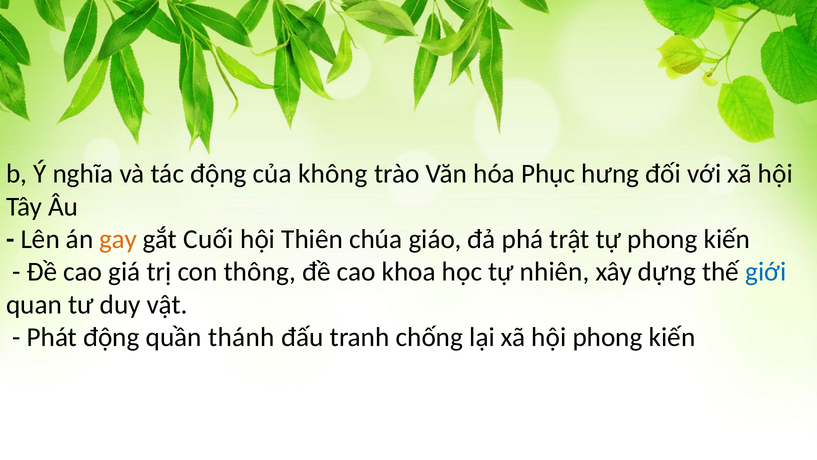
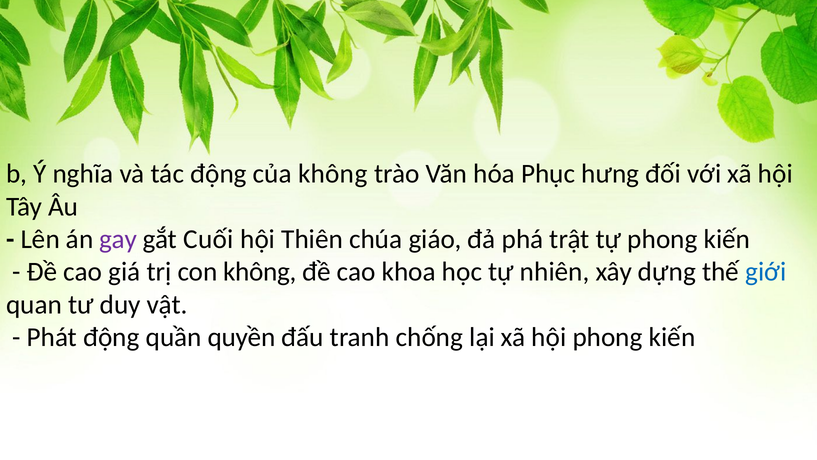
gay colour: orange -> purple (118, 239)
con thông: thông -> không (260, 272)
thánh: thánh -> quyền (242, 337)
